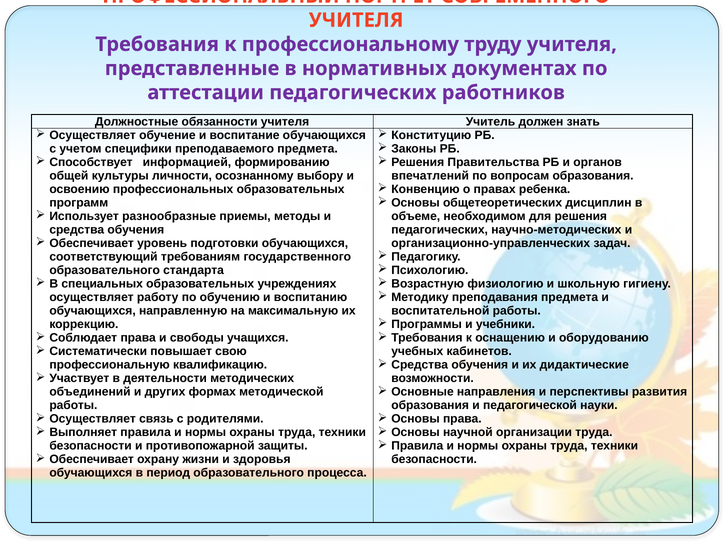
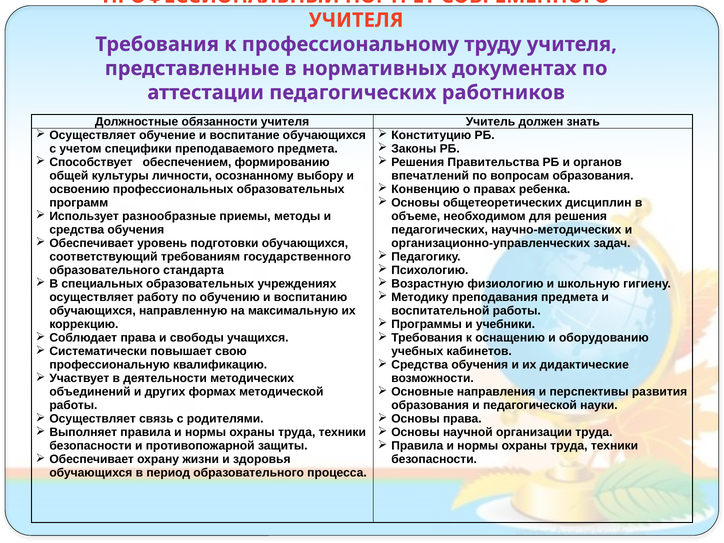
информацией: информацией -> обеспечением (187, 162)
